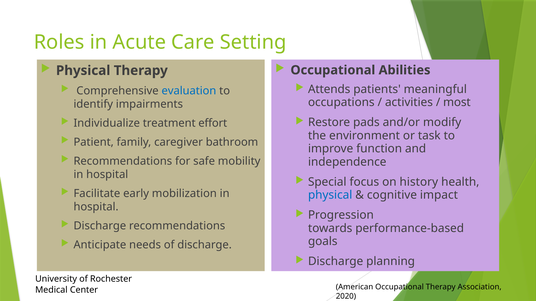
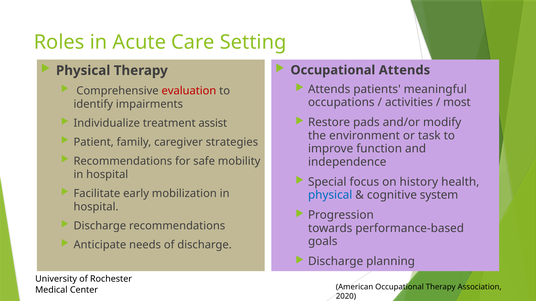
Occupational Abilities: Abilities -> Attends (404, 70)
evaluation colour: blue -> red (189, 91)
effort: effort -> assist (213, 123)
bathroom: bathroom -> strategies (232, 142)
impact: impact -> system (439, 195)
